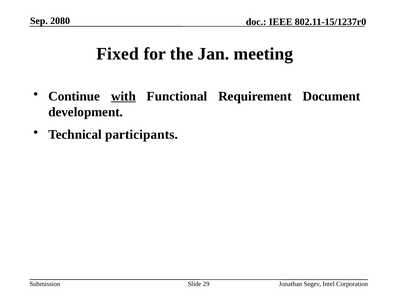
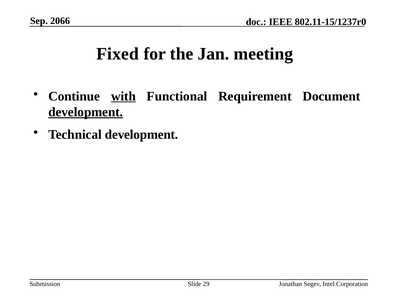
2080: 2080 -> 2066 (60, 21)
development underline: none -> present (86, 112)
Technical participants: participants -> development (142, 134)
